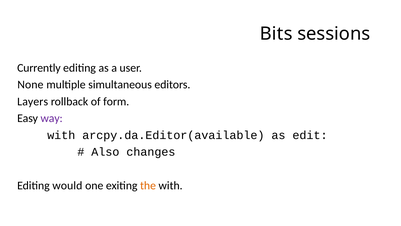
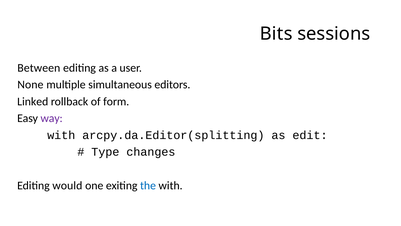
Currently: Currently -> Between (39, 68)
Layers: Layers -> Linked (33, 101)
arcpy.da.Editor(available: arcpy.da.Editor(available -> arcpy.da.Editor(splitting (173, 135)
Also: Also -> Type (105, 152)
the colour: orange -> blue (148, 185)
